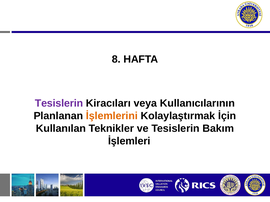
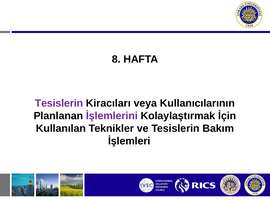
İşlemlerini colour: orange -> purple (112, 116)
